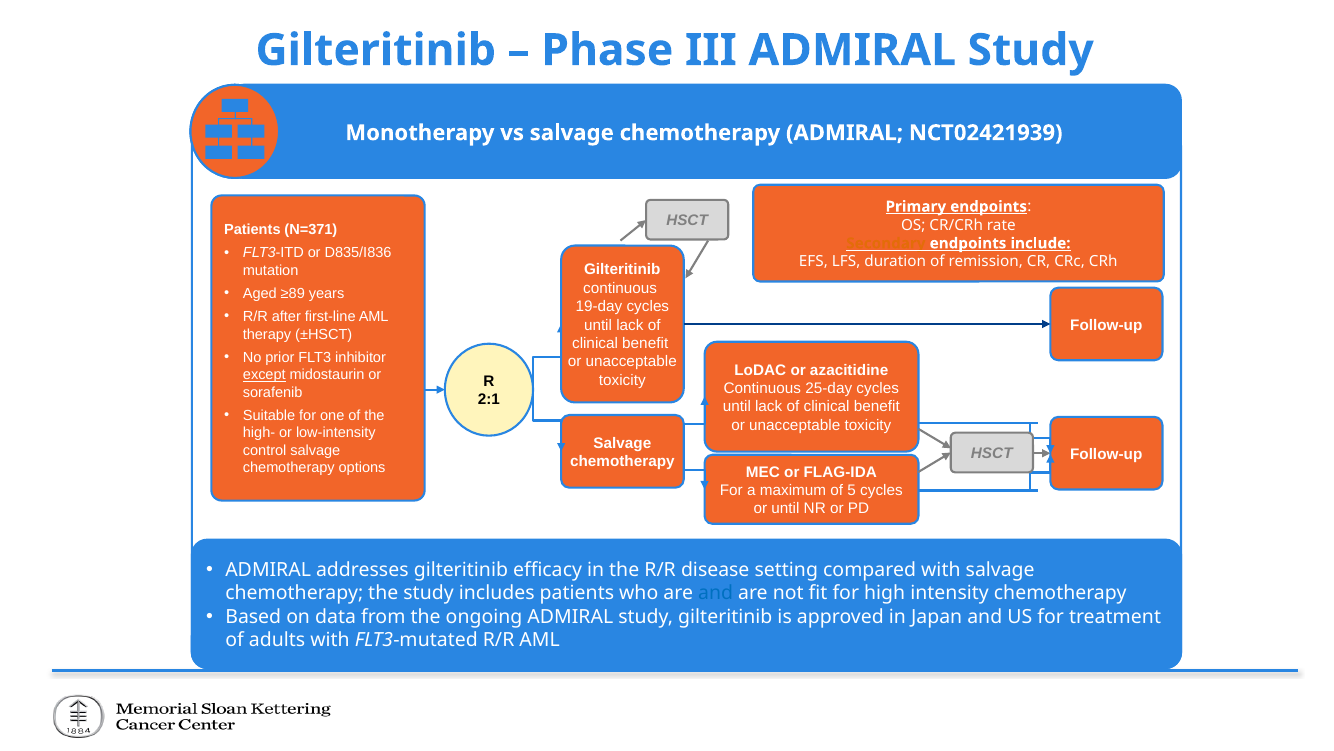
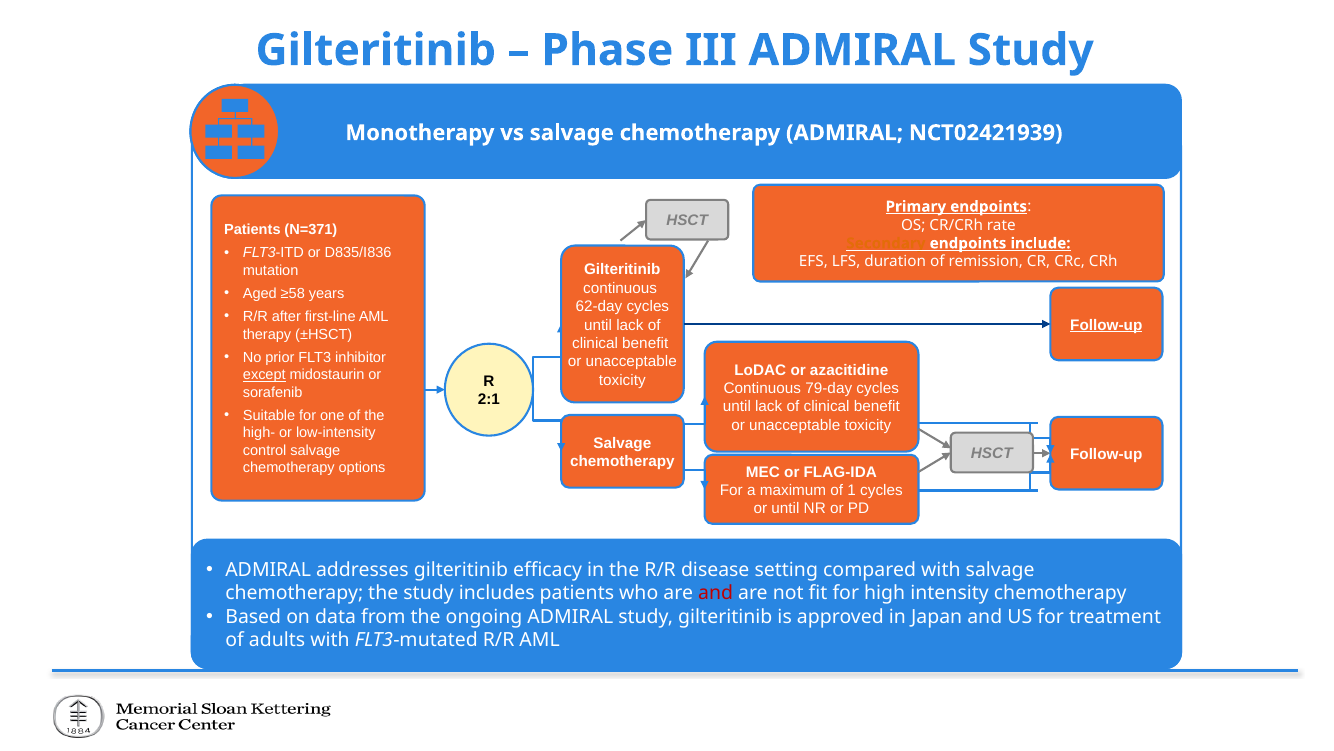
≥89: ≥89 -> ≥58 (293, 293)
19-day: 19-day -> 62-day (599, 306)
Follow-up underline: none -> present (1106, 325)
25-day: 25-day -> 79-day (829, 388)
5: 5 -> 1 (852, 490)
and colour: blue -> red (716, 593)
